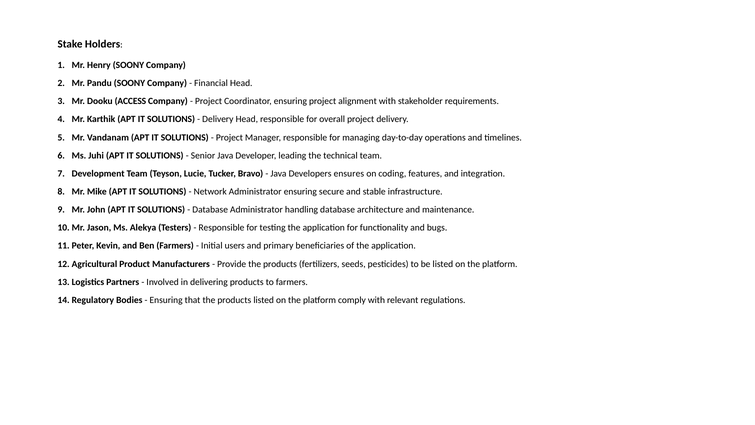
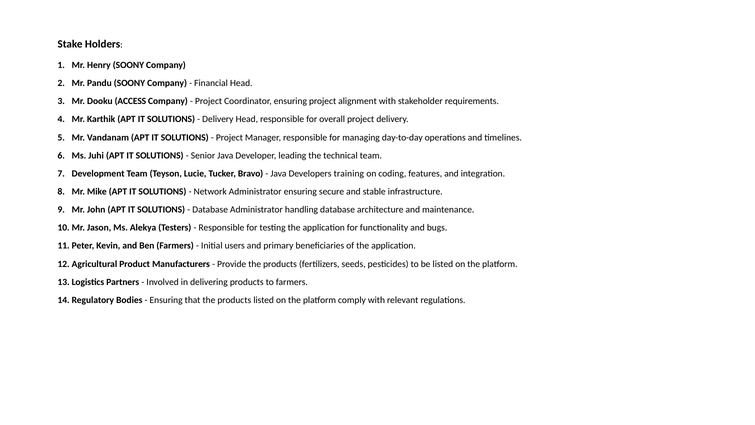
ensures: ensures -> training (349, 173)
